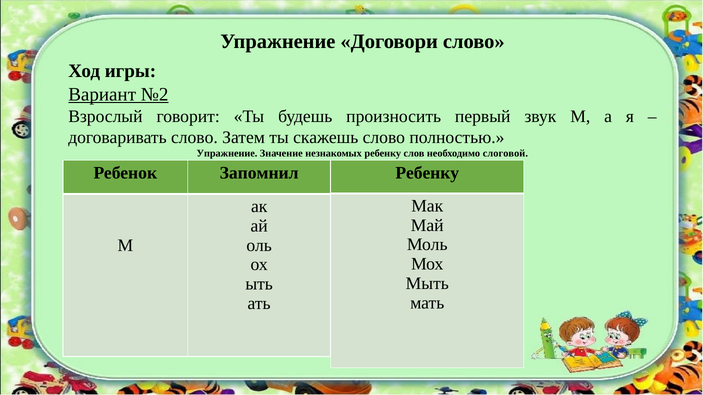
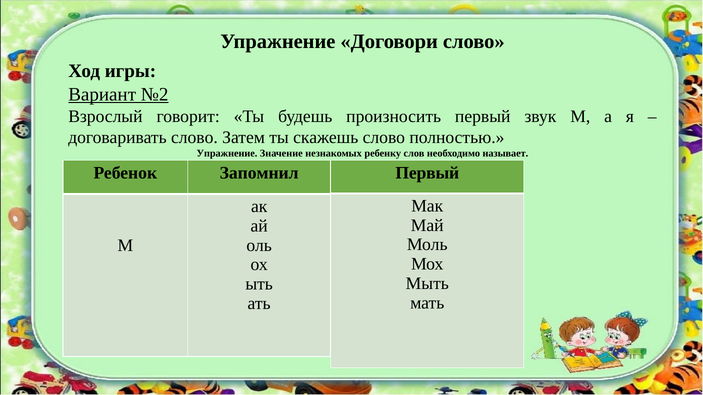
слоговой: слоговой -> называет (505, 154)
Ребенку: Ребенку -> Первый (427, 173)
